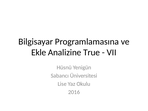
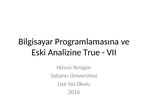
Ekle: Ekle -> Eski (39, 52)
